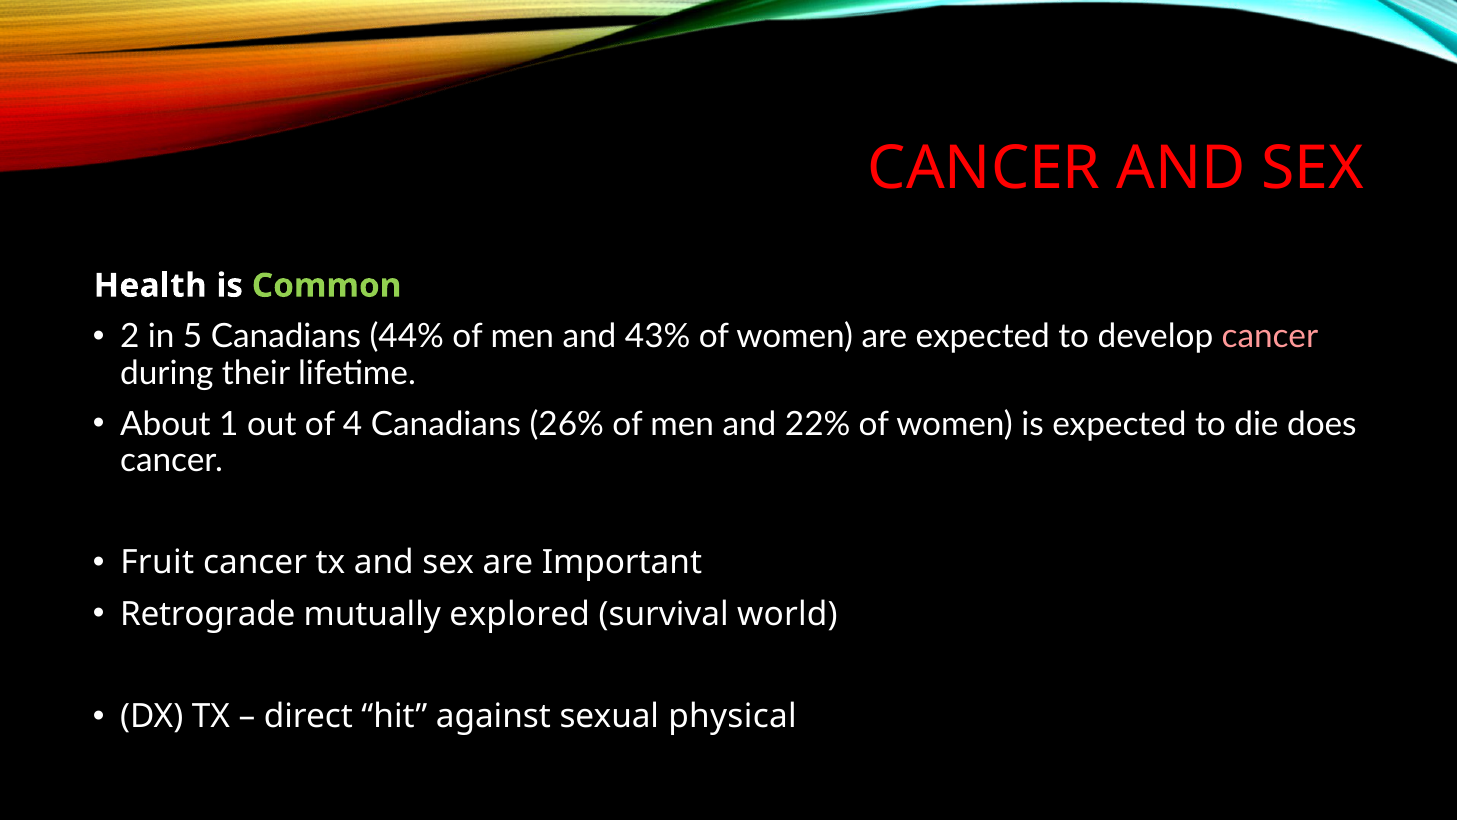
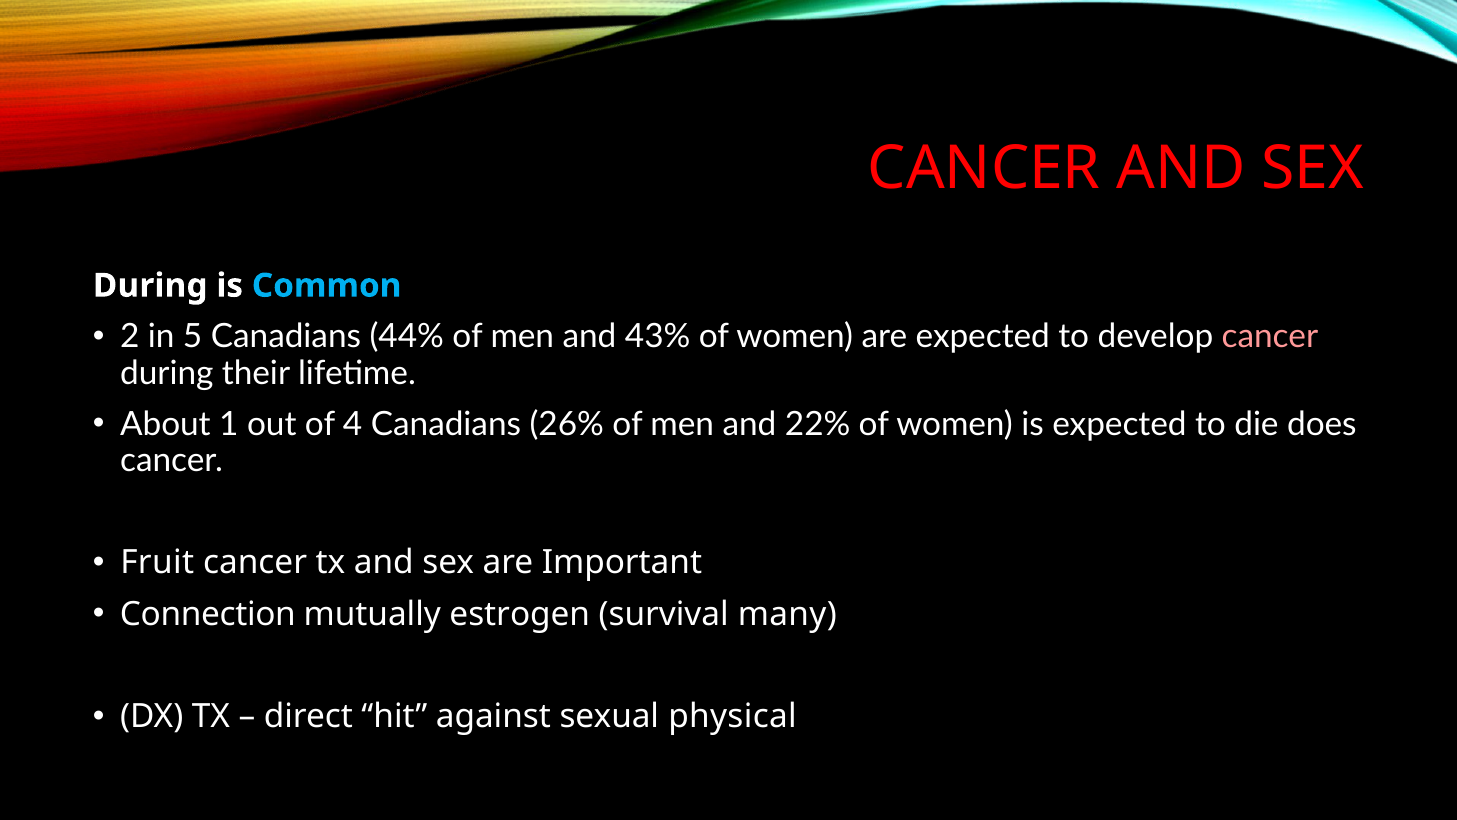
Health: Health -> During (150, 286)
Common colour: light green -> light blue (327, 286)
Retrograde: Retrograde -> Connection (208, 614)
explored: explored -> estrogen (520, 614)
world: world -> many (787, 614)
